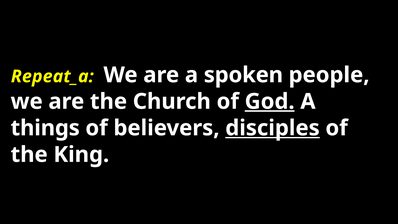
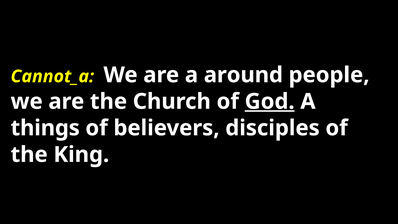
Repeat_a: Repeat_a -> Cannot_a (52, 76)
spoken: spoken -> around (243, 75)
disciples underline: present -> none (273, 128)
